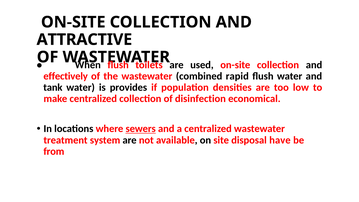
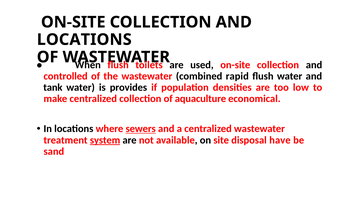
ATTRACTIVE: ATTRACTIVE -> LOCATIONS (84, 40)
effectively: effectively -> controlled (66, 76)
disinfection: disinfection -> aquaculture (200, 99)
system underline: none -> present (105, 140)
from: from -> sand (54, 151)
